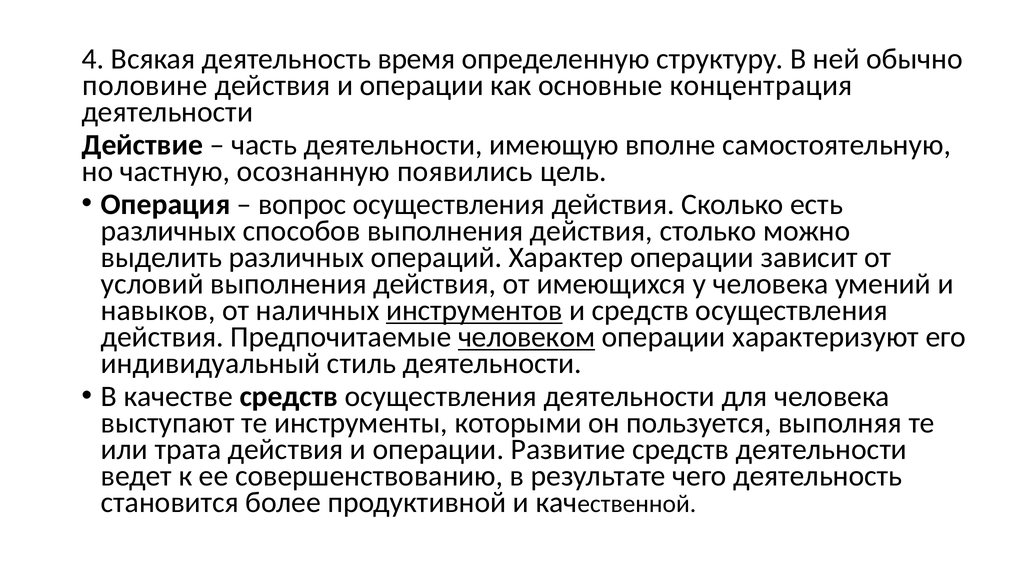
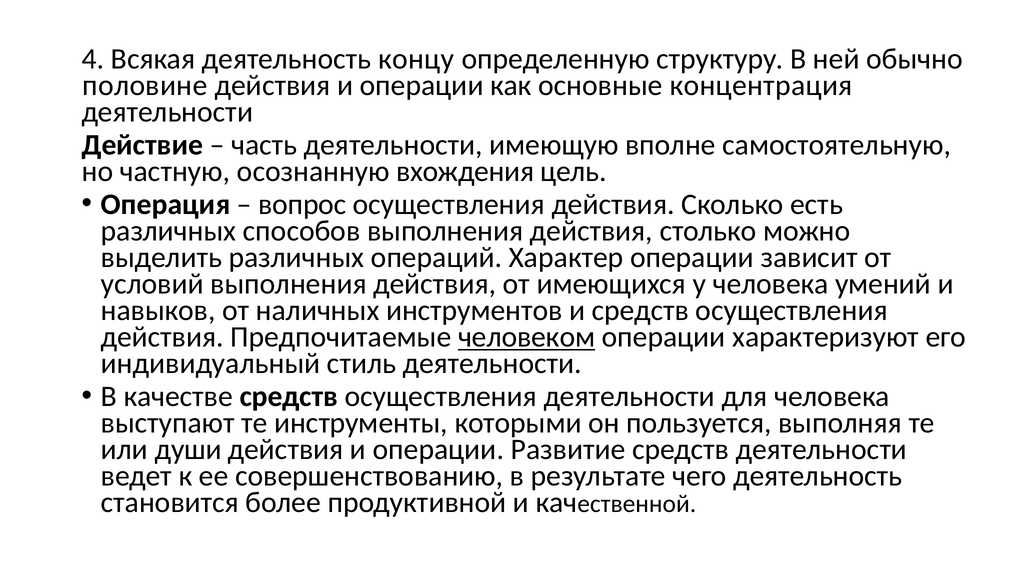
время: время -> концу (416, 59)
появились: появились -> вхождения (465, 171)
инструментов underline: present -> none (474, 310)
трата: трата -> души (188, 450)
